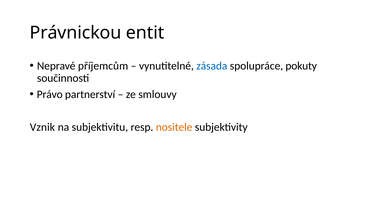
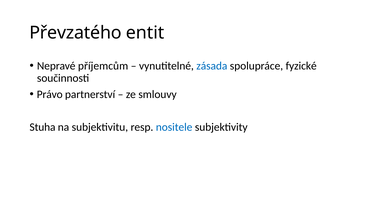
Právnickou: Právnickou -> Převzatého (76, 33)
pokuty: pokuty -> fyzické (301, 66)
Vznik: Vznik -> Stuha (43, 127)
nositele colour: orange -> blue (174, 127)
